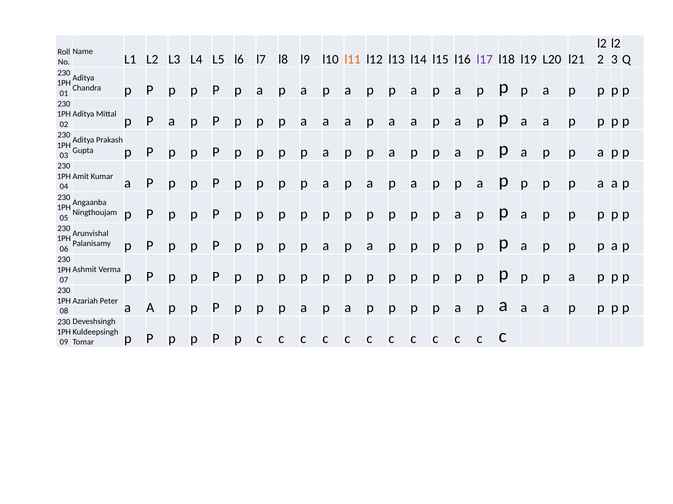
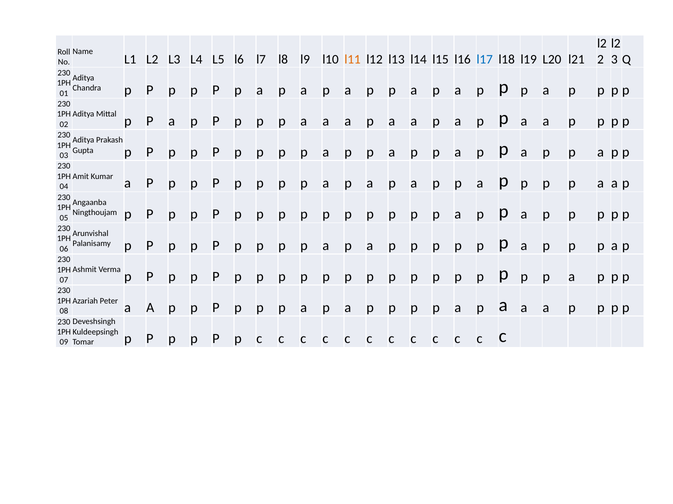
l17 colour: purple -> blue (485, 60)
